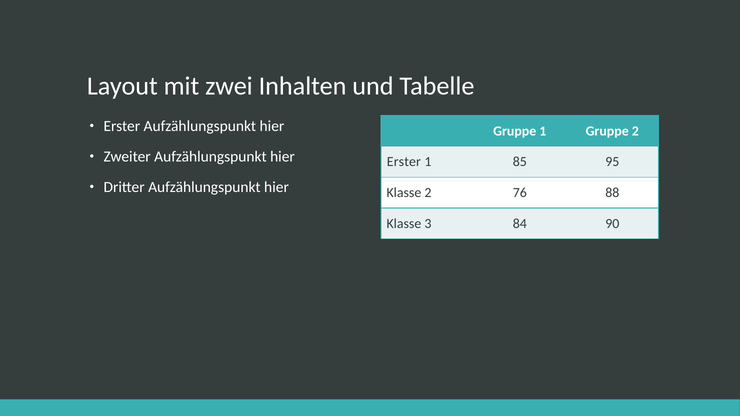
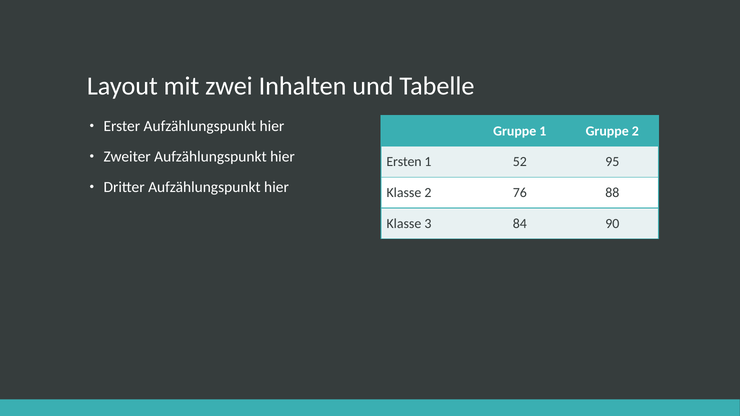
Erster: Erster -> Ersten (404, 162)
85: 85 -> 52 (520, 162)
